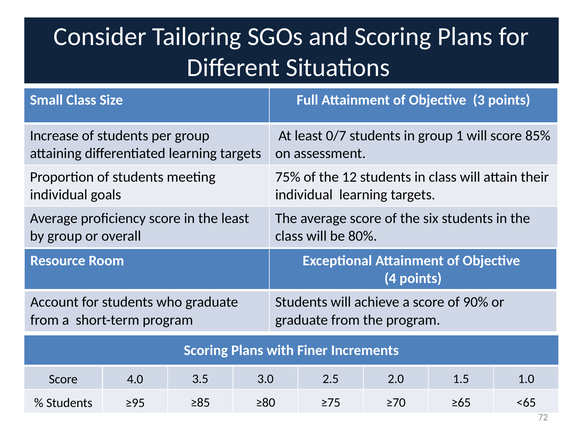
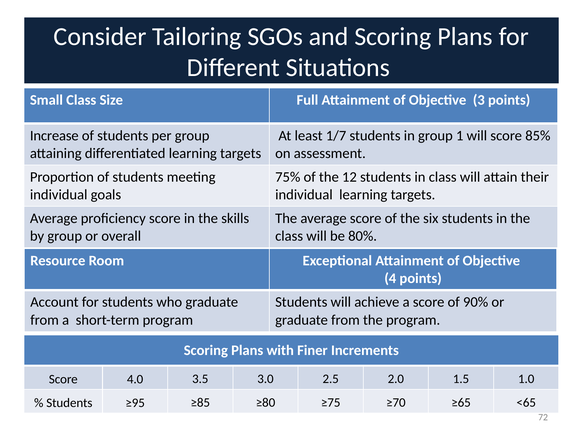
0/7: 0/7 -> 1/7 (336, 136)
the least: least -> skills (235, 218)
